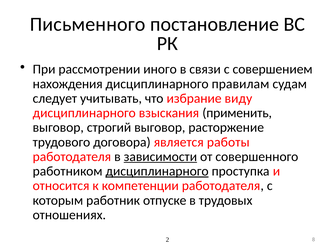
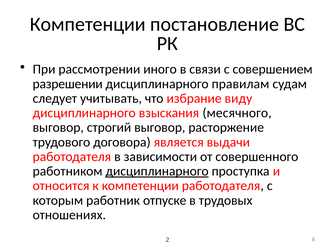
Письменного: Письменного -> Компетенции (88, 24)
нахождения: нахождения -> разрешении (68, 84)
применить: применить -> месячного (237, 113)
работы: работы -> выдачи (228, 142)
зависимости underline: present -> none (160, 157)
